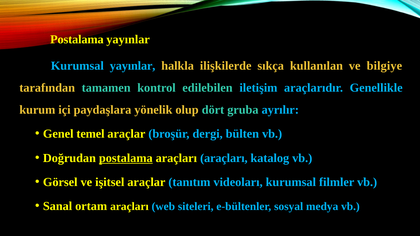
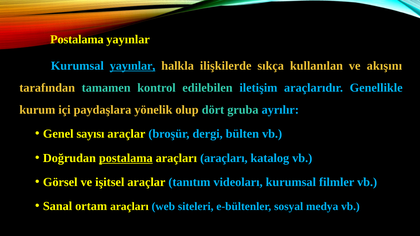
yayınlar underline: none -> present (133, 66)
bilgiye: bilgiye -> akışını (384, 66)
temel: temel -> sayısı (90, 134)
